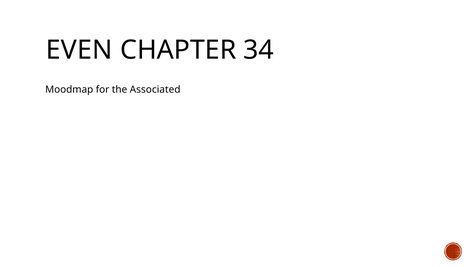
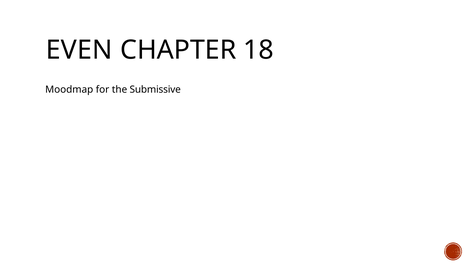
34: 34 -> 18 (259, 50)
Associated: Associated -> Submissive (155, 90)
